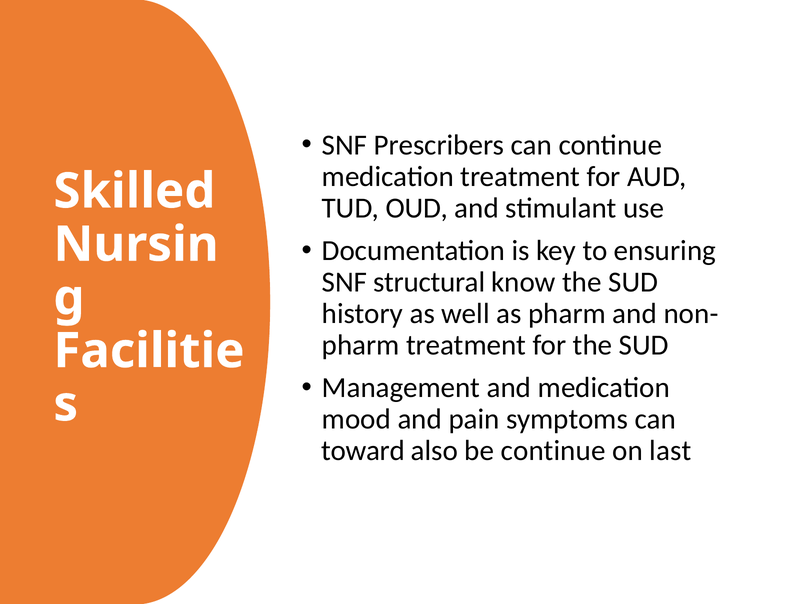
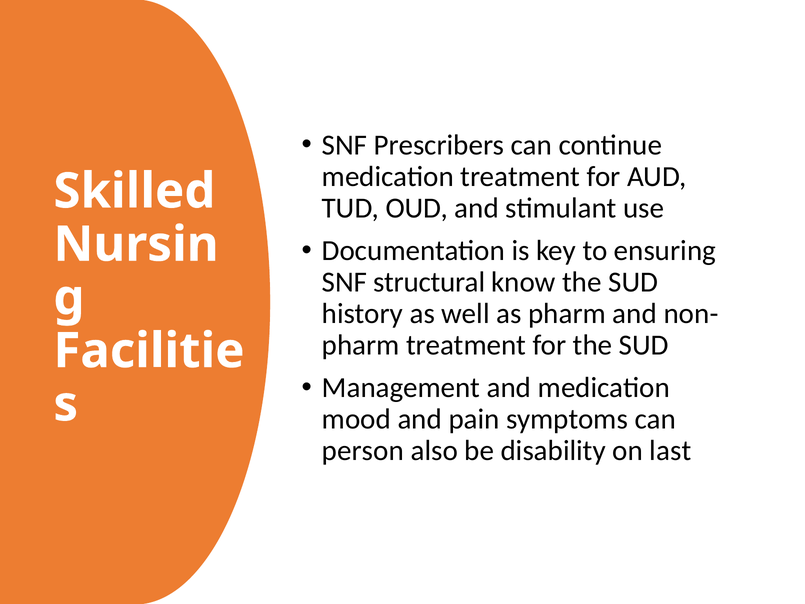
toward: toward -> person (363, 451)
be continue: continue -> disability (553, 451)
